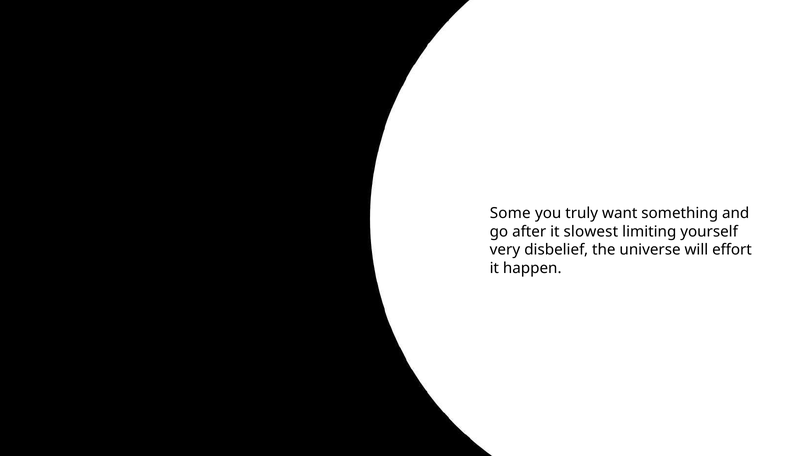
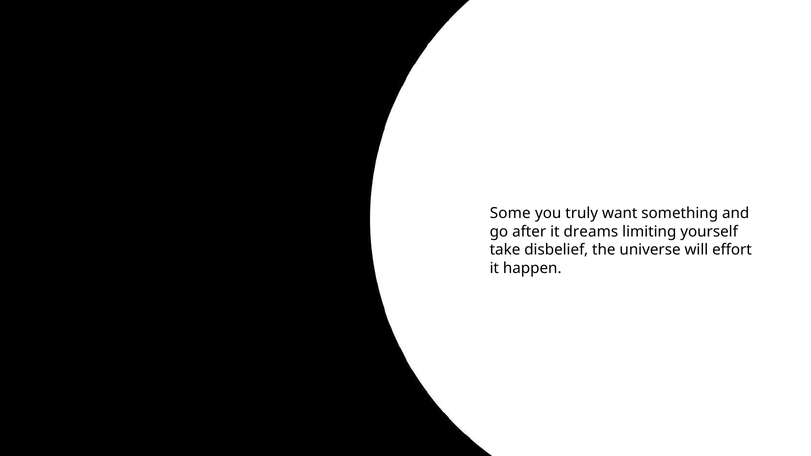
slowest: slowest -> dreams (591, 232)
very: very -> take (505, 250)
